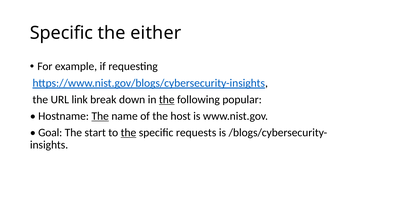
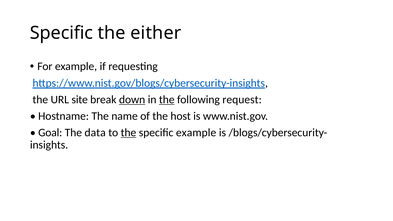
link: link -> site (80, 100)
down underline: none -> present (132, 100)
popular: popular -> request (242, 100)
The underline: present -> none (100, 116)
start: start -> data (95, 133)
specific requests: requests -> example (196, 133)
